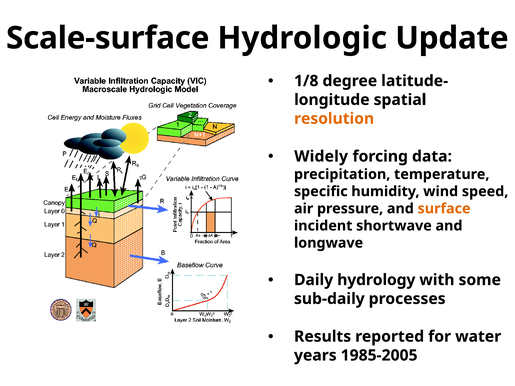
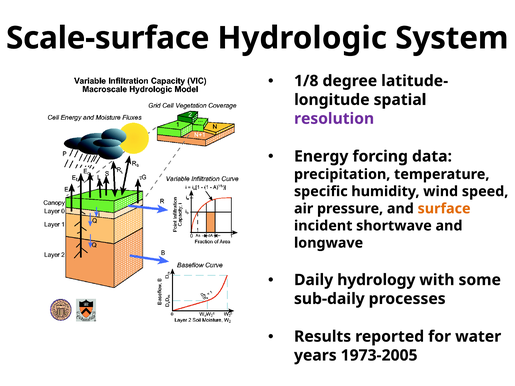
Update: Update -> System (452, 38)
resolution colour: orange -> purple (334, 119)
Widely: Widely -> Energy (321, 156)
1985-2005: 1985-2005 -> 1973-2005 (379, 356)
